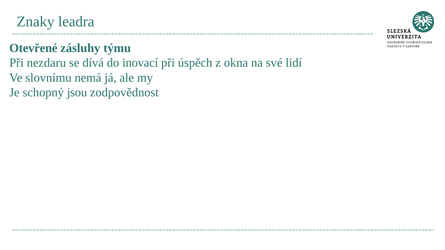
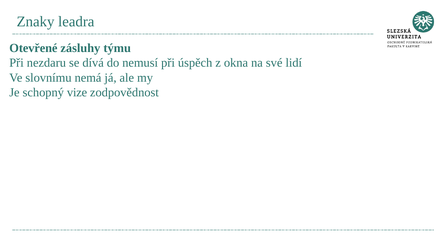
inovací: inovací -> nemusí (140, 63)
jsou: jsou -> vize (77, 93)
